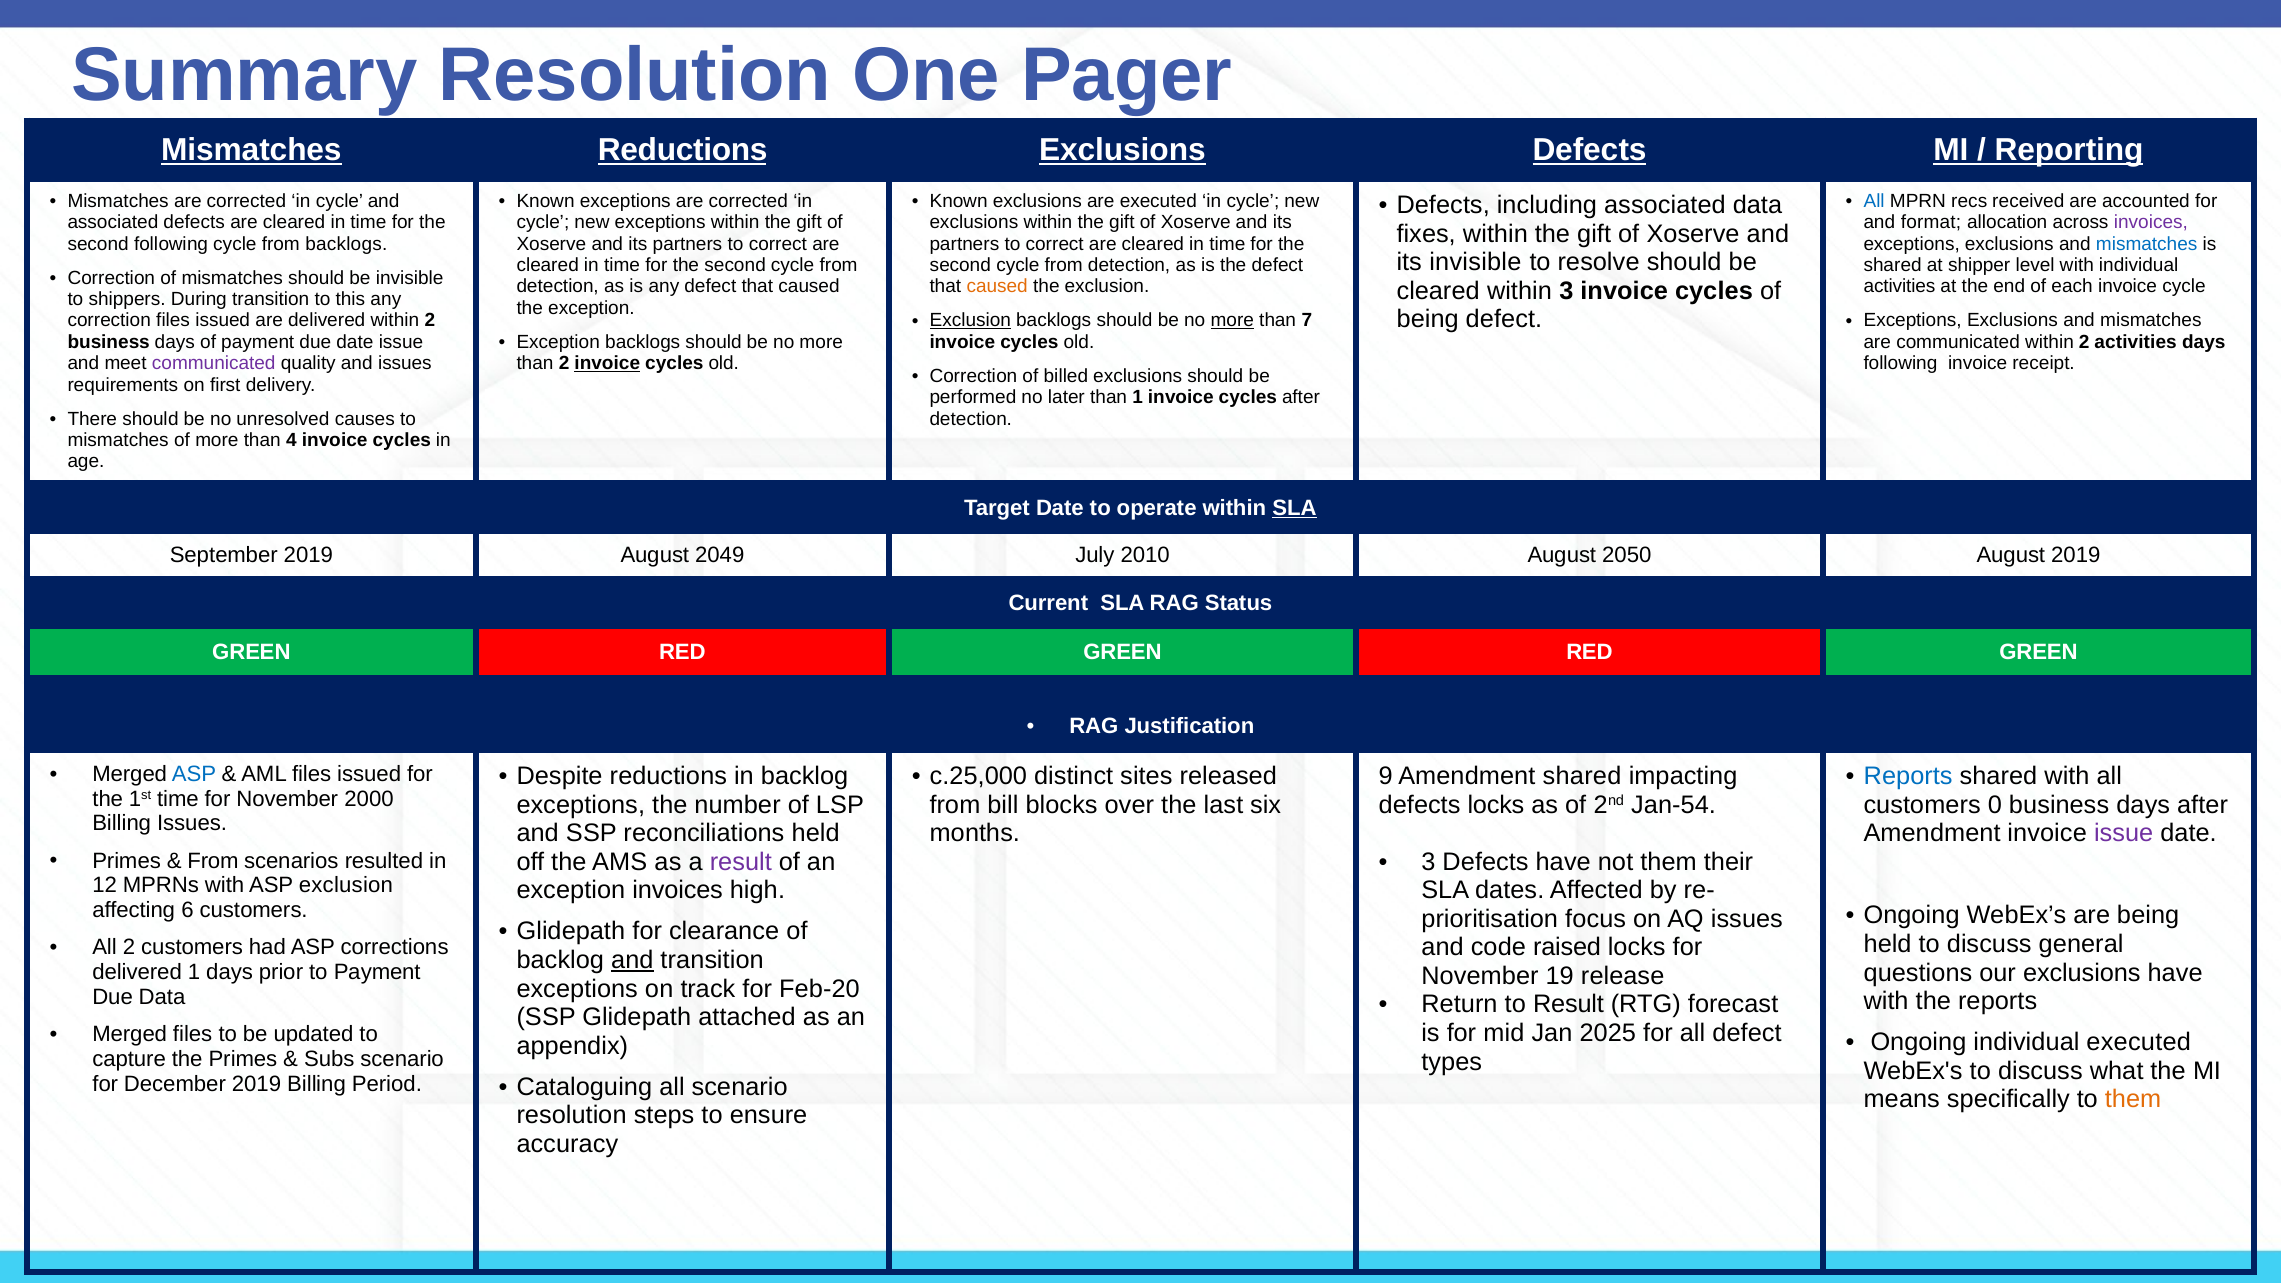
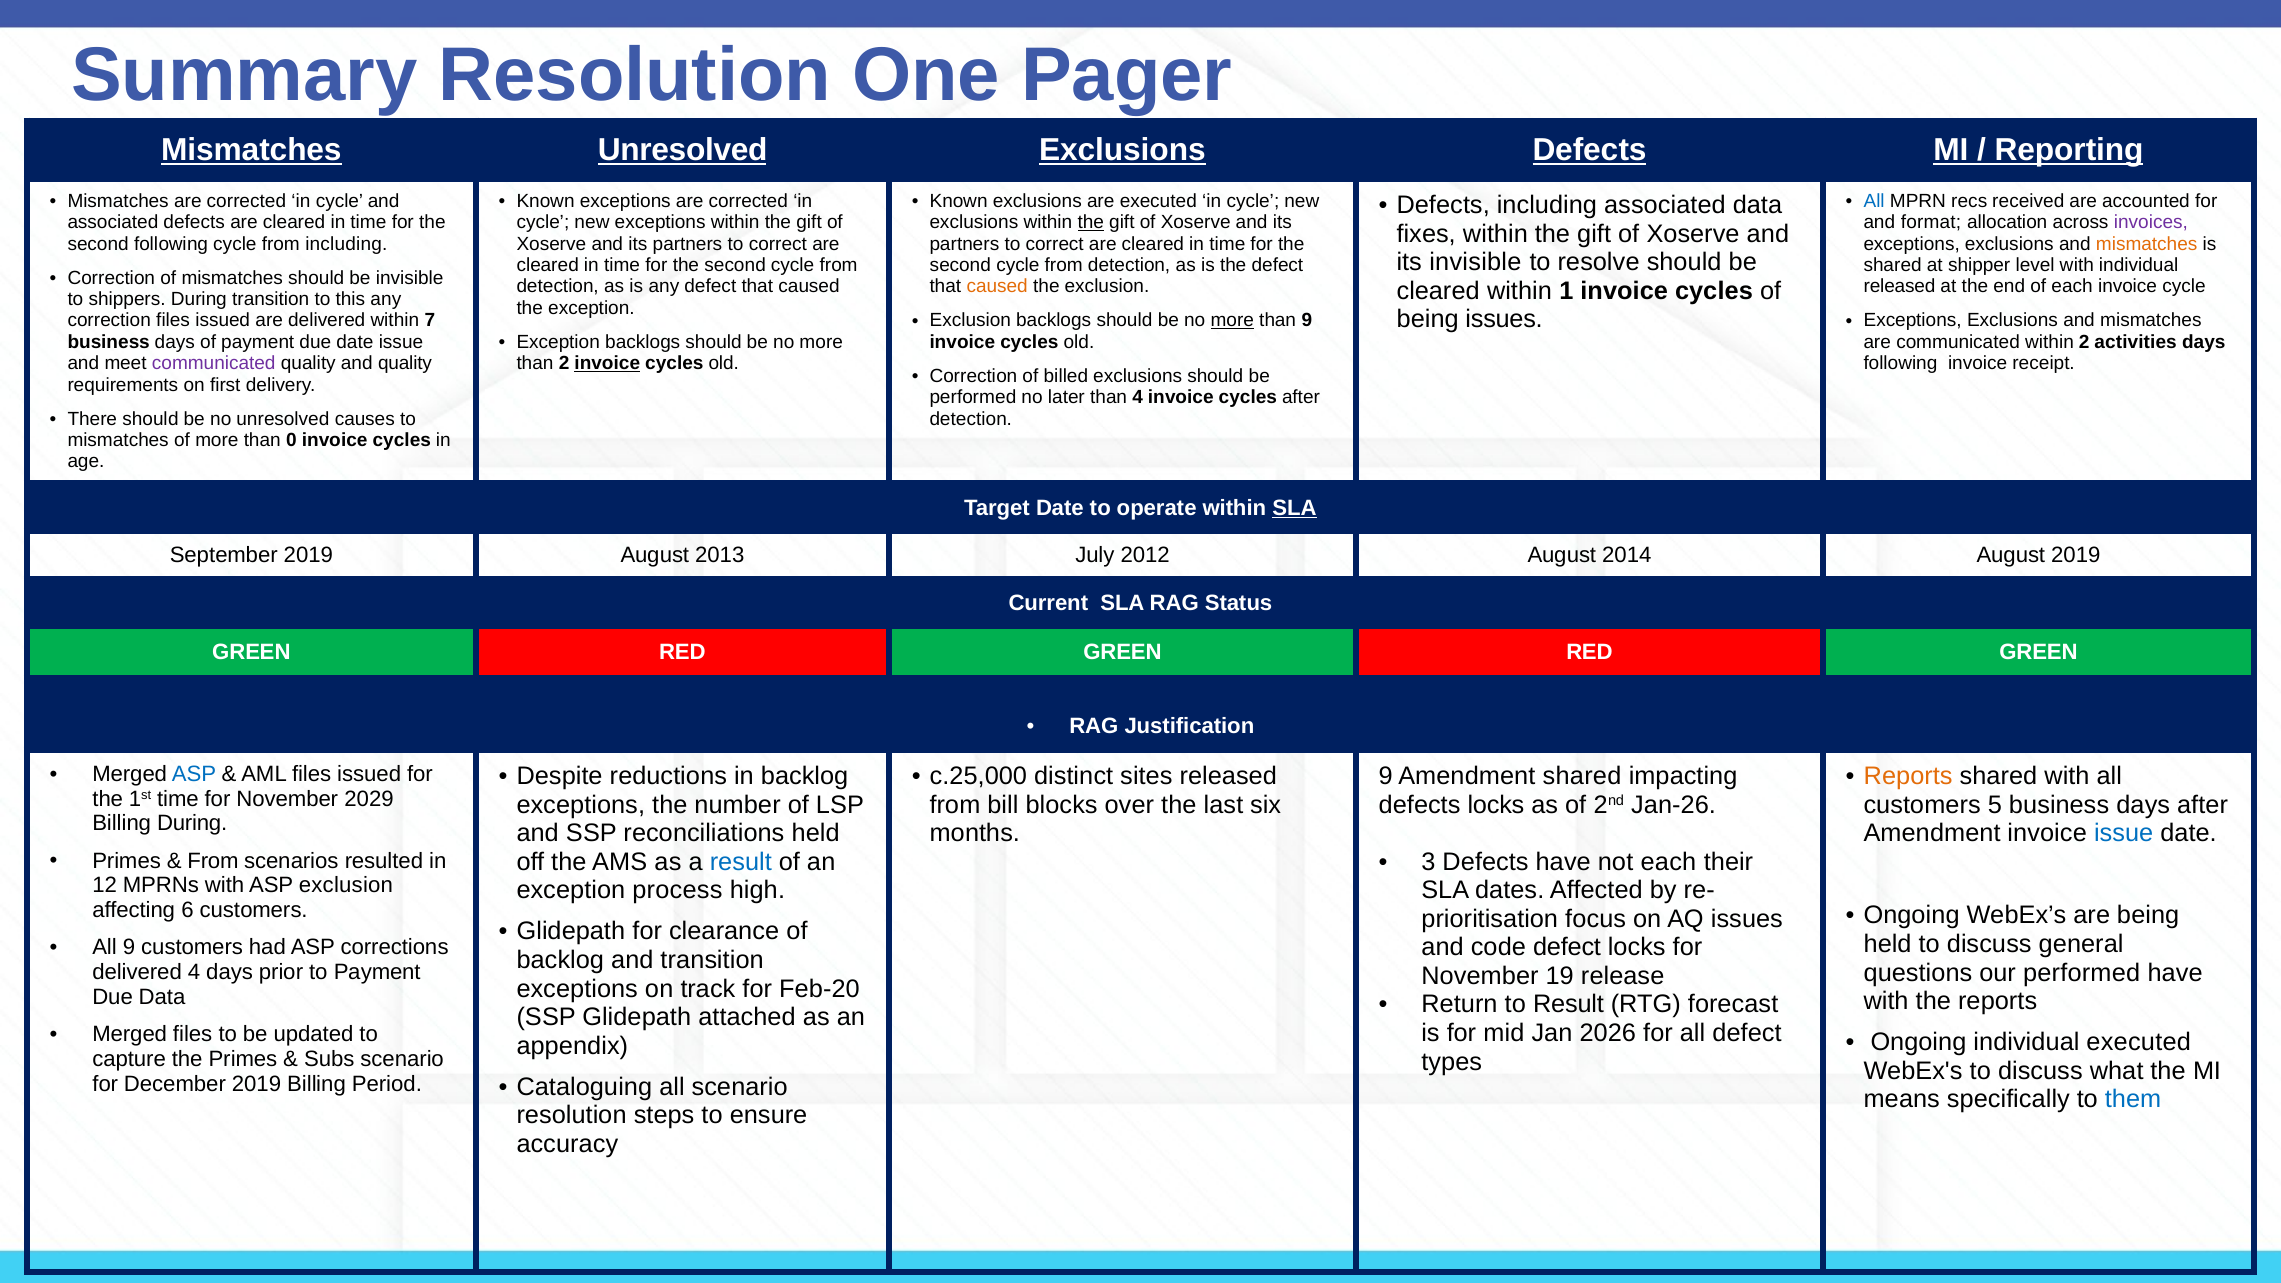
Mismatches Reductions: Reductions -> Unresolved (683, 150)
the underline: none -> present (1091, 223)
from backlogs: backlogs -> including (346, 244)
mismatches colour: blue -> orange (2147, 244)
activities: activities -> released (1900, 287)
within 3: 3 -> 1 (1566, 291)
being defect: defect -> issues (1504, 319)
delivered within 2: 2 -> 7 (430, 321)
Exclusion underline: present -> none (970, 321)
than 7: 7 -> 9 (1307, 321)
and issues: issues -> quality (405, 363)
than 1: 1 -> 4 (1138, 397)
4: 4 -> 0 (291, 440)
2049: 2049 -> 2013 (720, 555)
2010: 2010 -> 2012 (1145, 555)
2050: 2050 -> 2014 (1627, 555)
Reports colour: blue -> orange (1908, 776)
2000: 2000 -> 2029 (369, 799)
Jan-54: Jan-54 -> Jan-26 (1674, 805)
0: 0 -> 5 (1995, 805)
Billing Issues: Issues -> During (192, 824)
issue colour: purple -> blue (2124, 833)
not them: them -> each (1668, 862)
result colour: purple -> blue (741, 862)
exception invoices: invoices -> process (677, 890)
code raised: raised -> defect (1567, 948)
All 2: 2 -> 9 (129, 948)
and underline: present -> none (632, 960)
our exclusions: exclusions -> performed (2082, 973)
delivered 1: 1 -> 4 (194, 972)
2025: 2025 -> 2026 (1608, 1033)
them colour: orange -> blue (2133, 1100)
